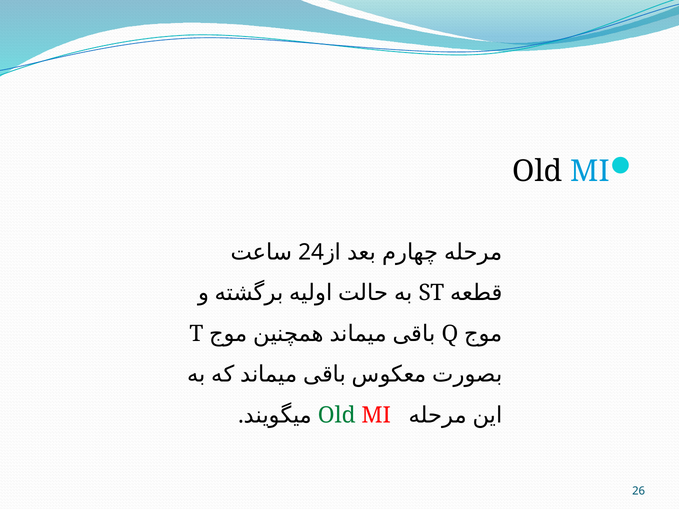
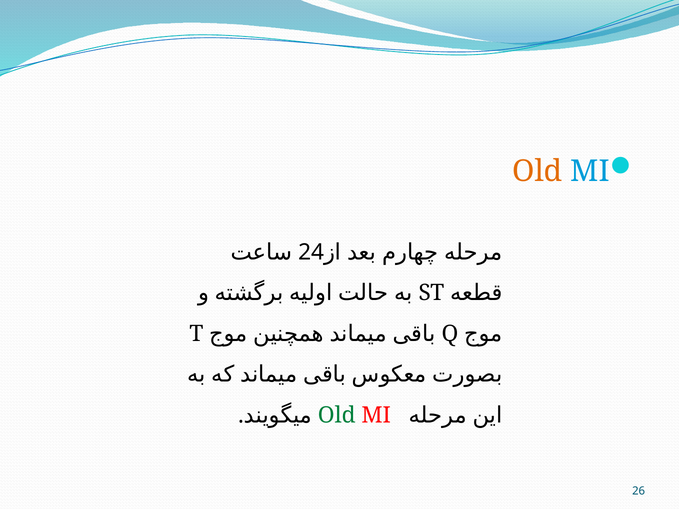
Old colour: black -> orange (537, 171)
